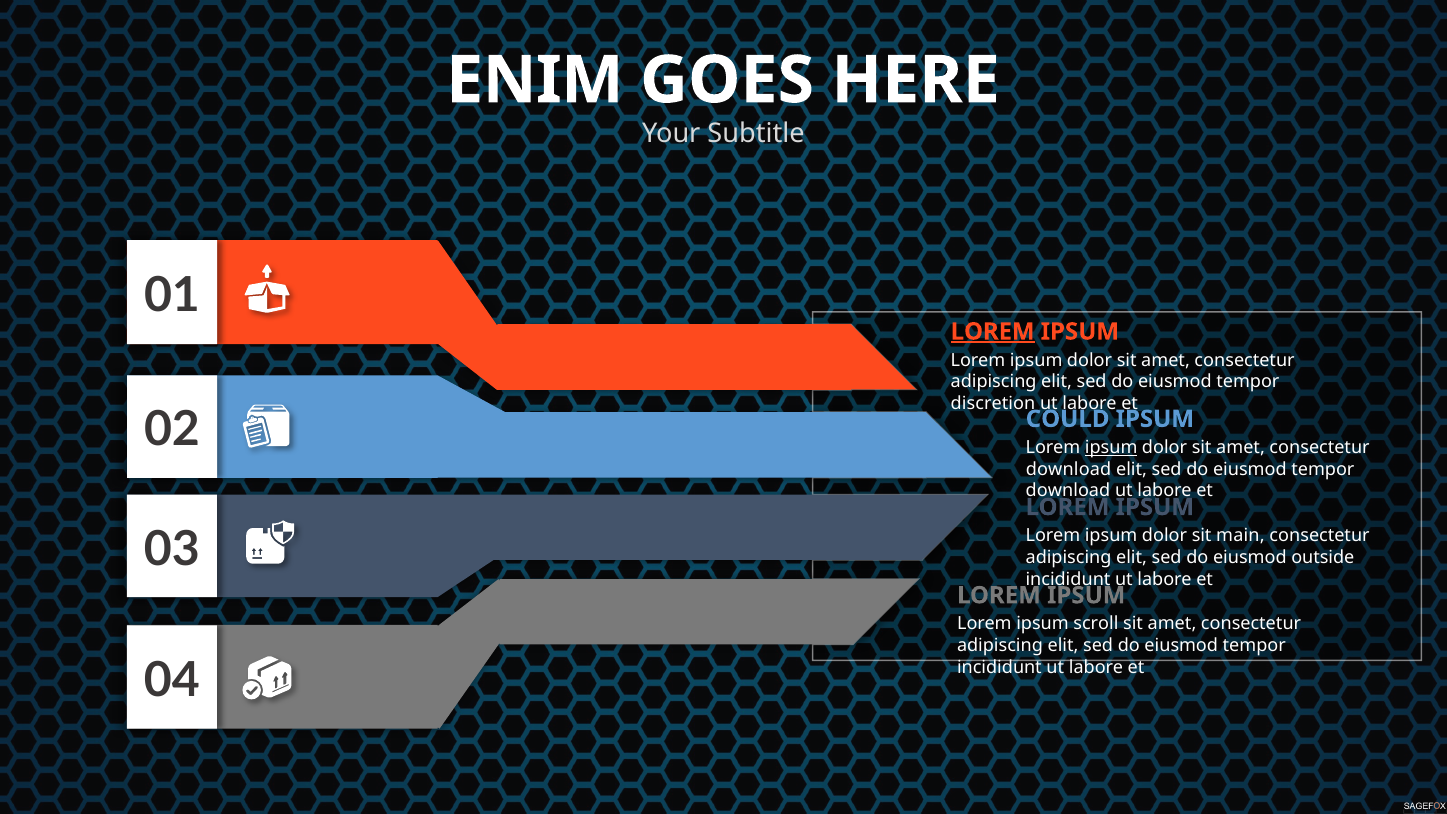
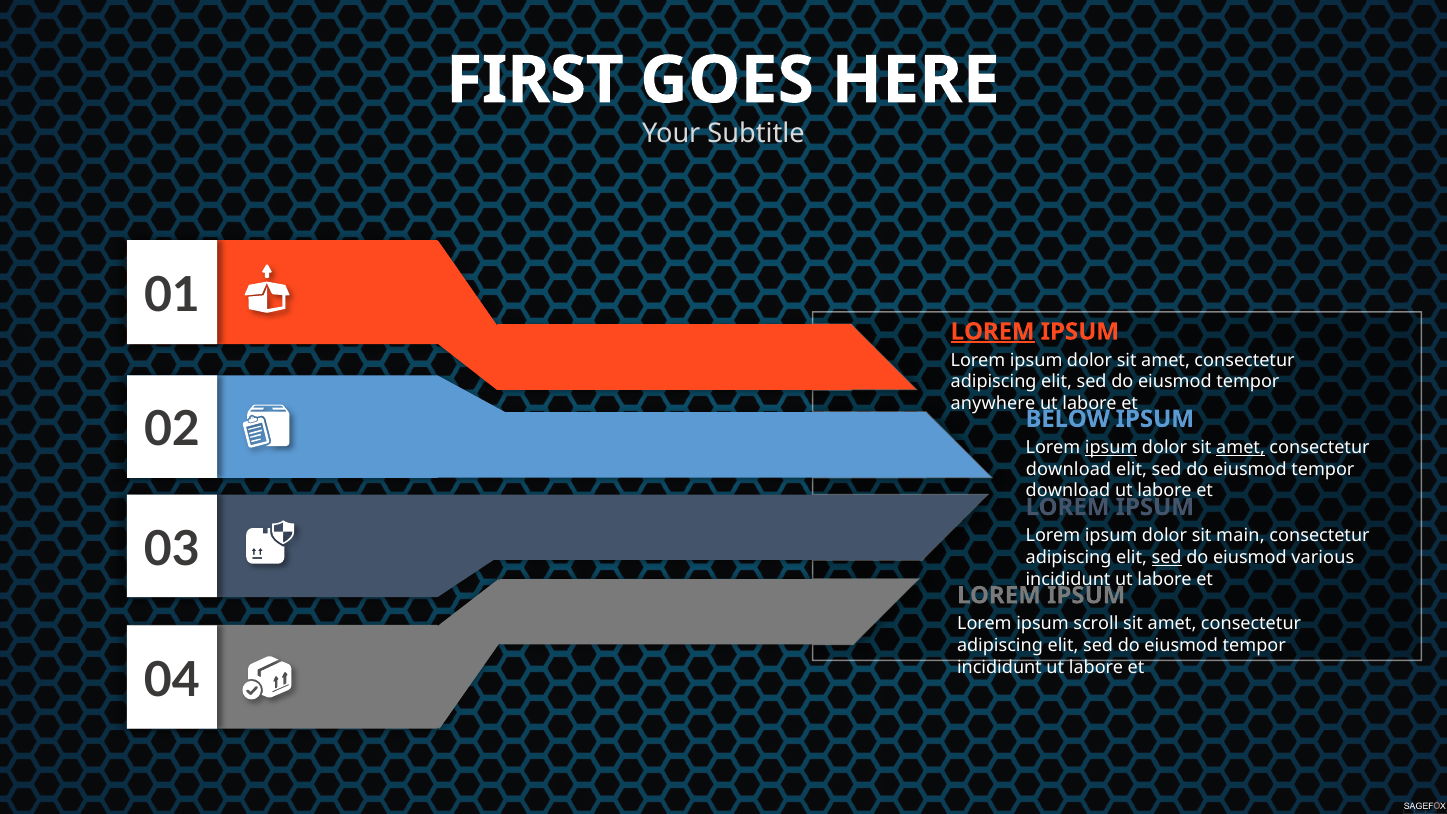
ENIM: ENIM -> FIRST (535, 80)
discretion: discretion -> anywhere (993, 404)
COULD: COULD -> BELOW (1068, 419)
amet underline: none -> present (1241, 447)
sed underline: none -> present (1167, 557)
outside: outside -> various (1323, 557)
